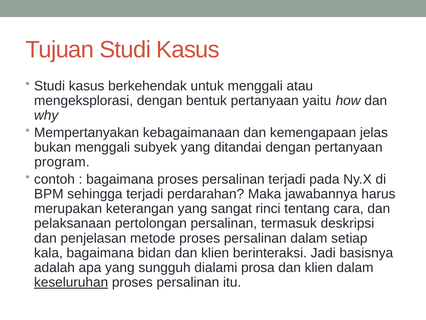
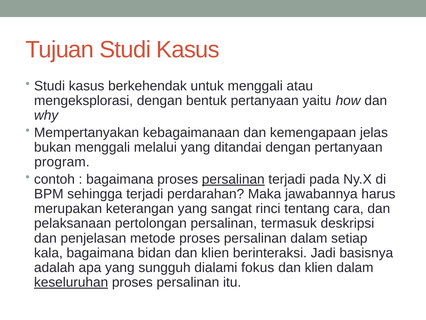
subyek: subyek -> melalui (155, 147)
persalinan underline: none -> present (233, 179)
prosa: prosa -> fokus (258, 267)
